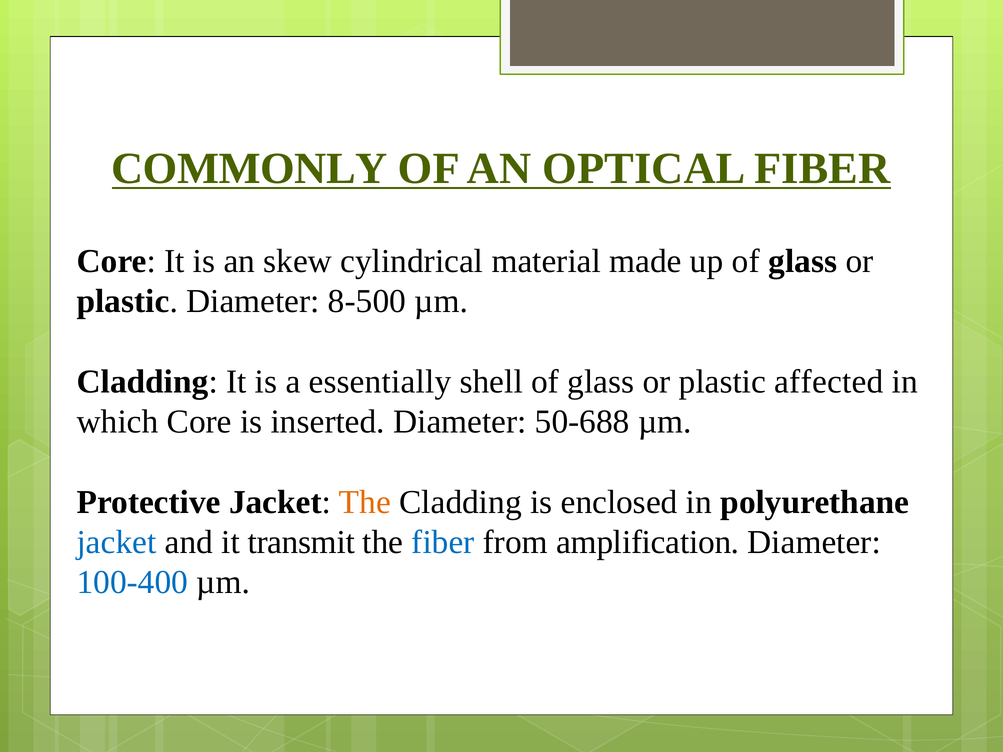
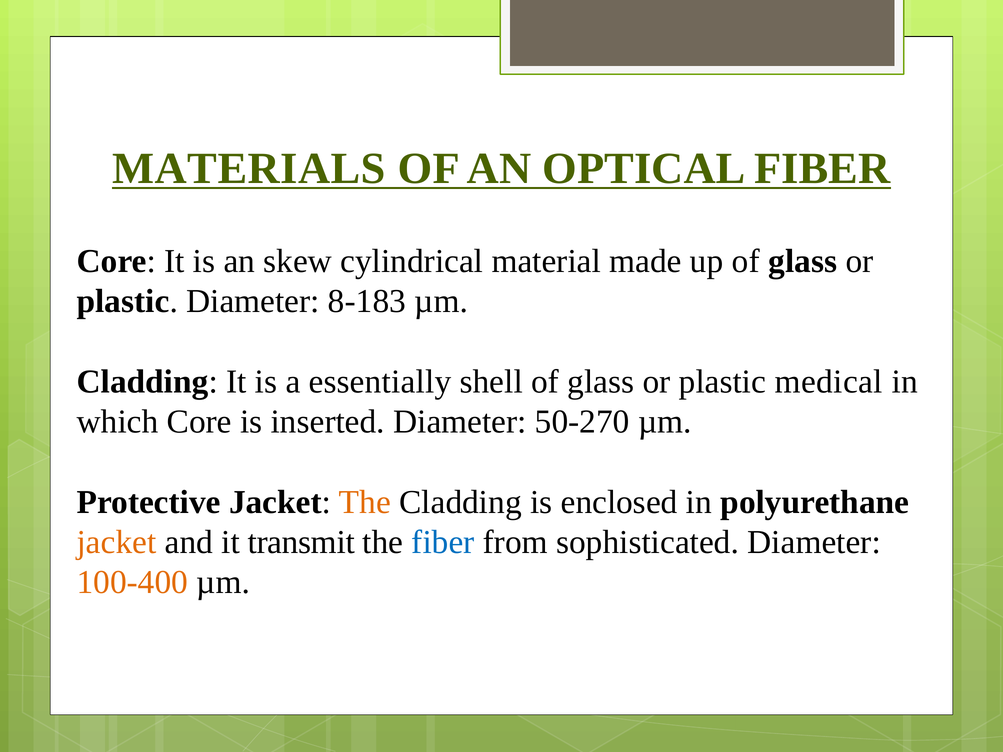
COMMONLY: COMMONLY -> MATERIALS (249, 169)
8-500: 8-500 -> 8-183 (367, 302)
affected: affected -> medical (829, 382)
50-688: 50-688 -> 50-270 (582, 422)
jacket colour: blue -> orange (117, 542)
amplification: amplification -> sophisticated (648, 542)
100-400 colour: blue -> orange (132, 582)
